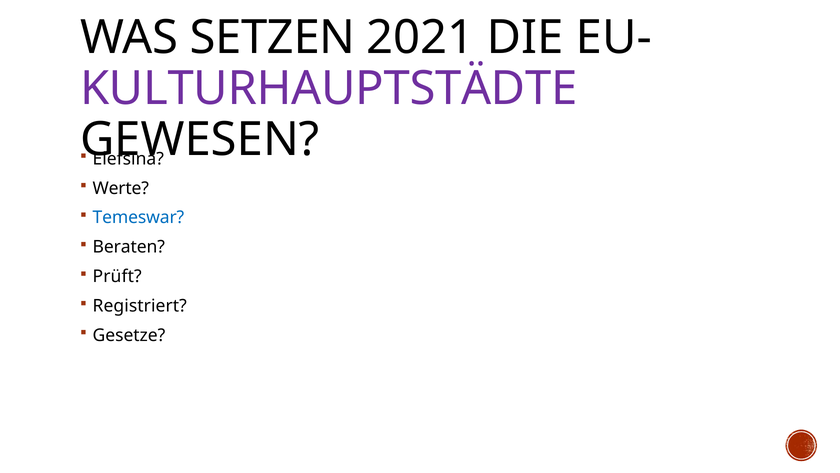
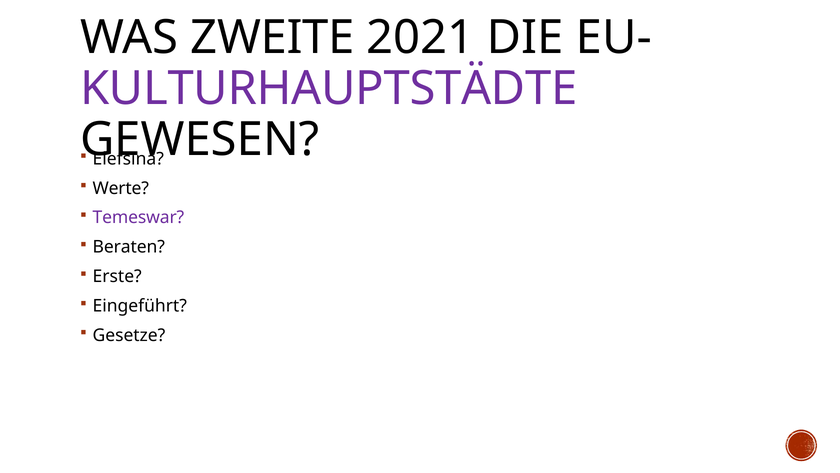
SETZEN: SETZEN -> ZWEITE (272, 38)
Temeswar colour: blue -> purple (138, 217)
Prüft: Prüft -> Erste (117, 276)
Registriert: Registriert -> Eingeführt (140, 306)
